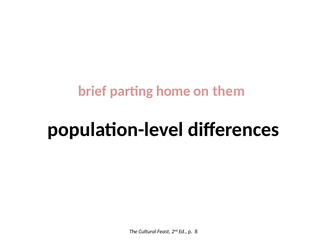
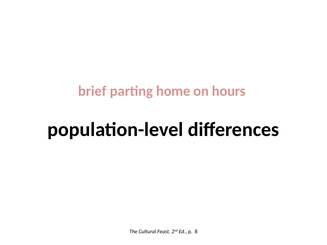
them: them -> hours (229, 91)
